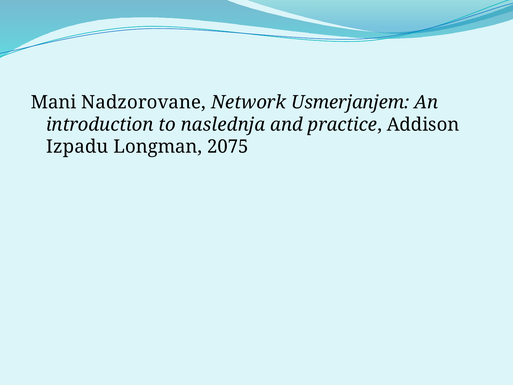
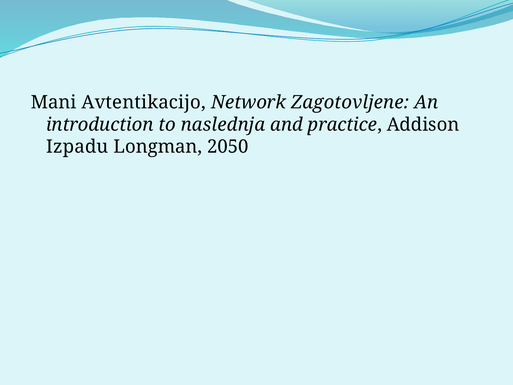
Nadzorovane: Nadzorovane -> Avtentikacijo (144, 102)
Usmerjanjem: Usmerjanjem -> Zagotovljene (350, 102)
2075: 2075 -> 2050 (228, 147)
